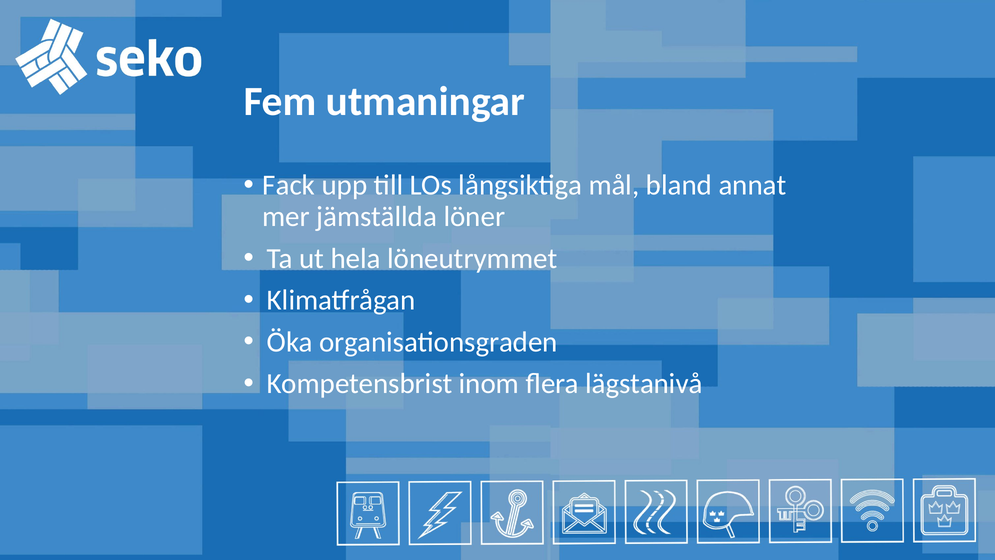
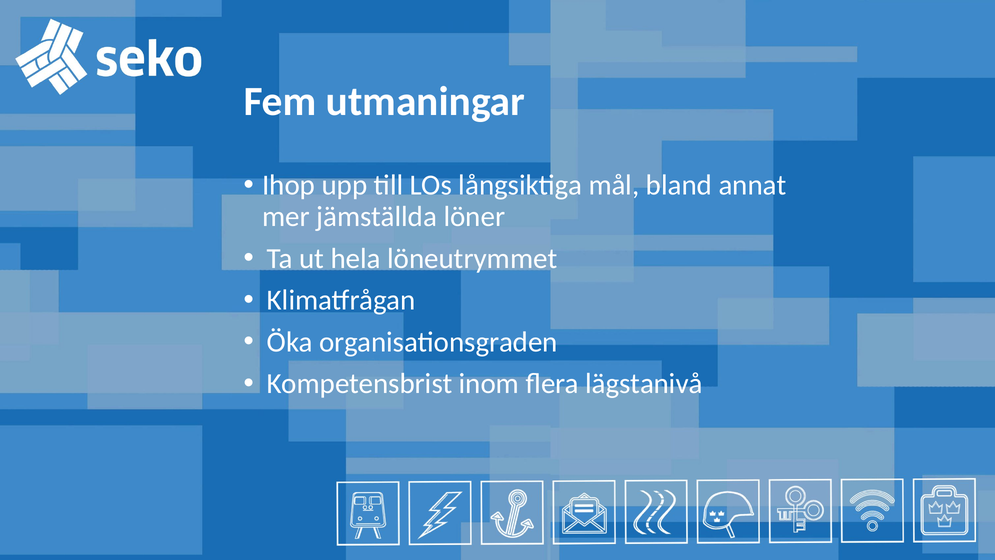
Fack: Fack -> Ihop (289, 185)
